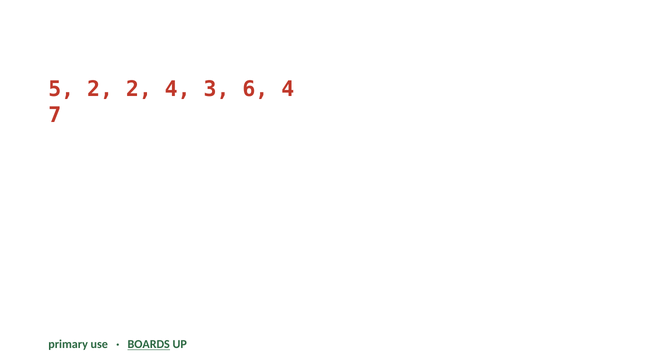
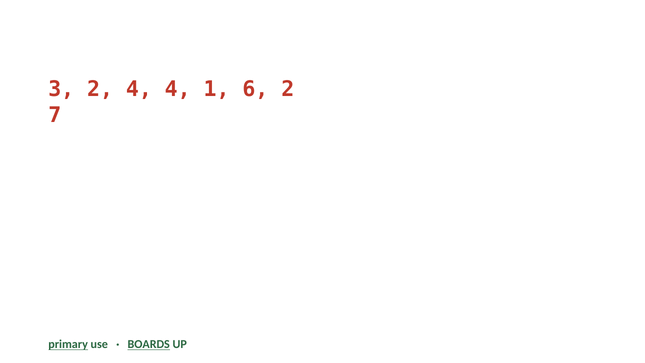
5: 5 -> 3 (61, 89)
2 2: 2 -> 4 (139, 89)
3: 3 -> 1 (217, 89)
6 4: 4 -> 2 (288, 89)
primary underline: none -> present (68, 344)
